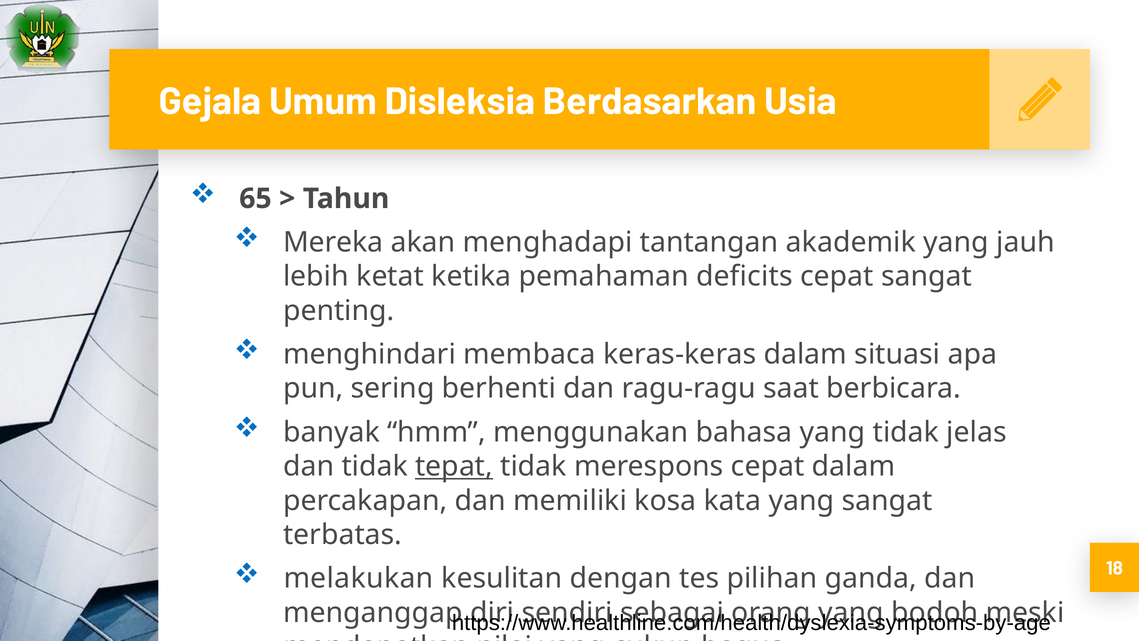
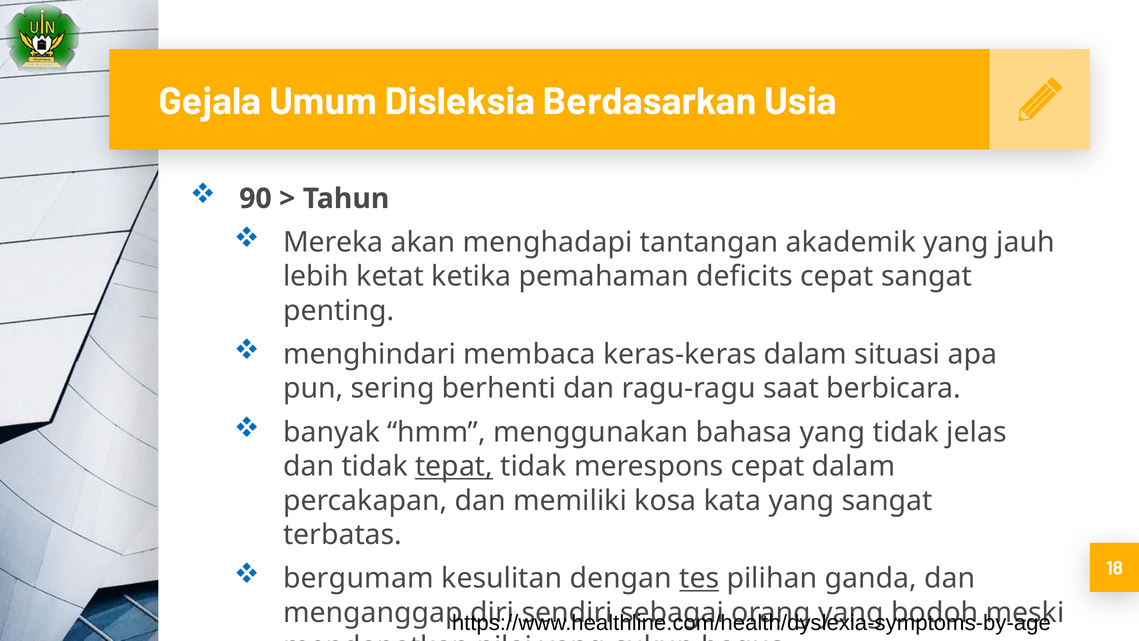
65: 65 -> 90 (255, 199)
melakukan: melakukan -> bergumam (359, 578)
tes underline: none -> present (699, 578)
